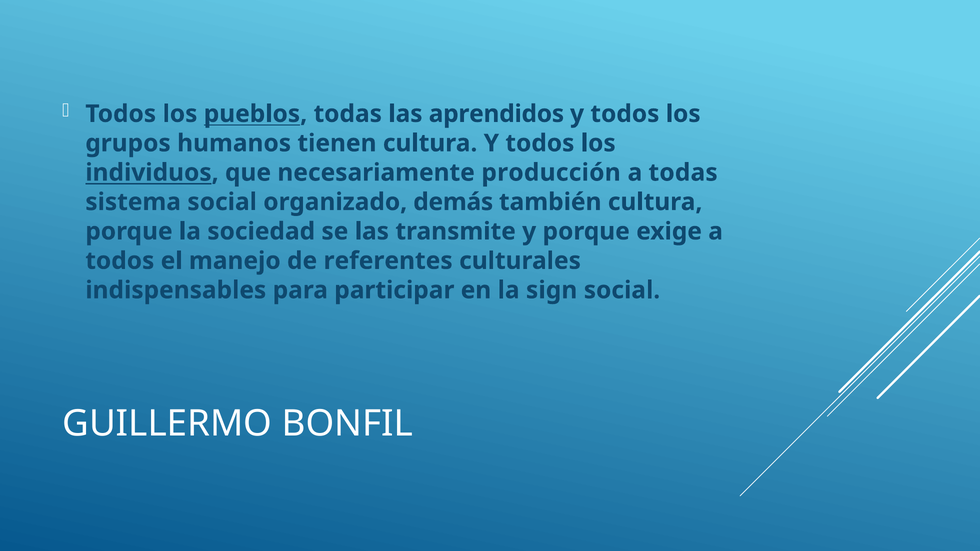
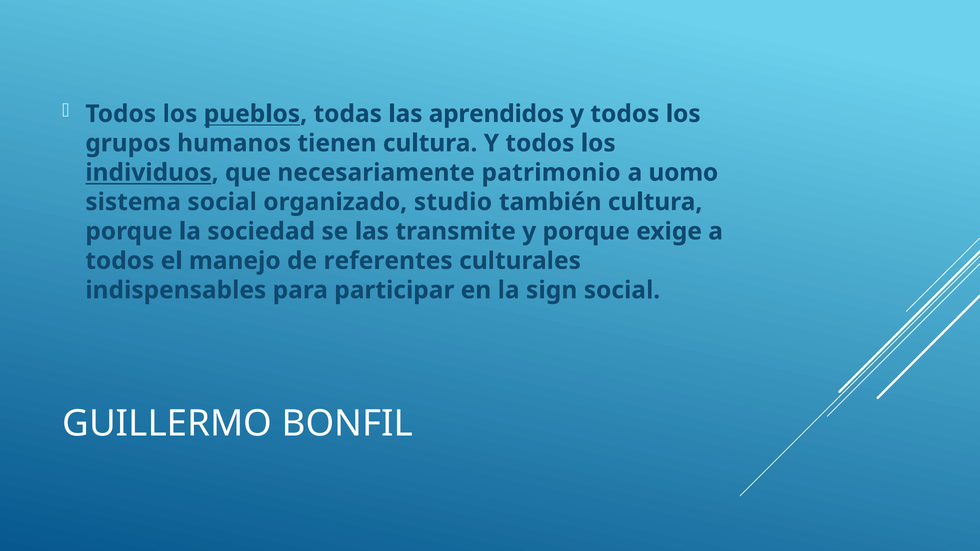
producción: producción -> patrimonio (551, 173)
a todas: todas -> uomo (683, 173)
demás: demás -> studio (453, 202)
